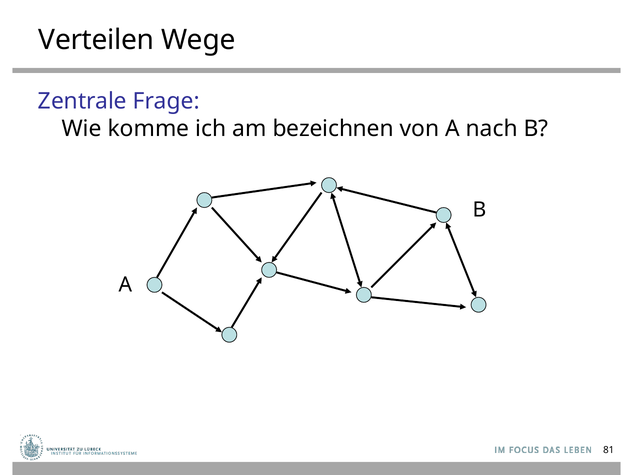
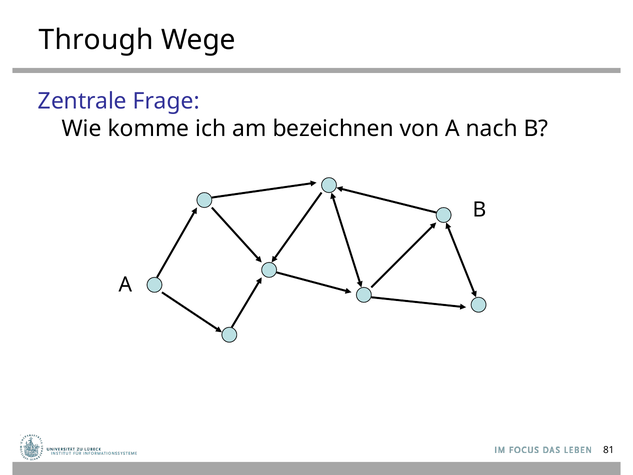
Verteilen: Verteilen -> Through (96, 40)
